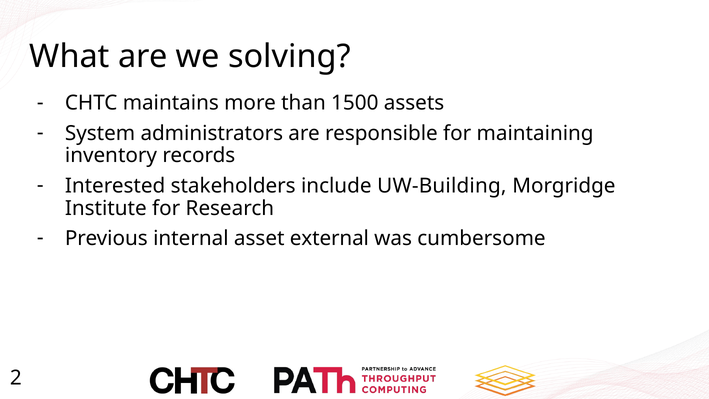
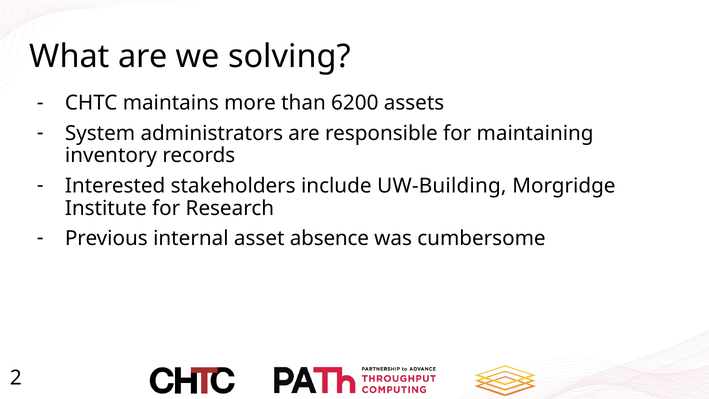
1500: 1500 -> 6200 (355, 103)
external: external -> absence (329, 238)
